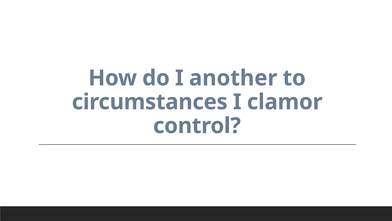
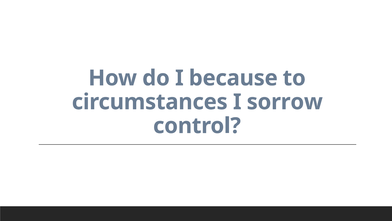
another: another -> because (233, 78)
clamor: clamor -> sorrow (285, 102)
